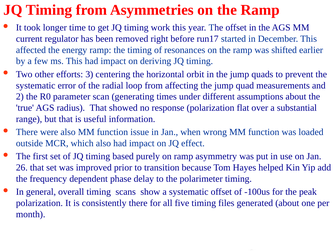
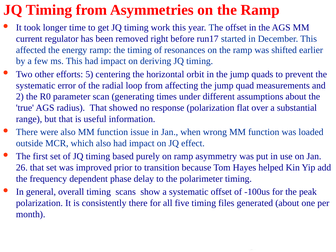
3: 3 -> 5 (89, 74)
